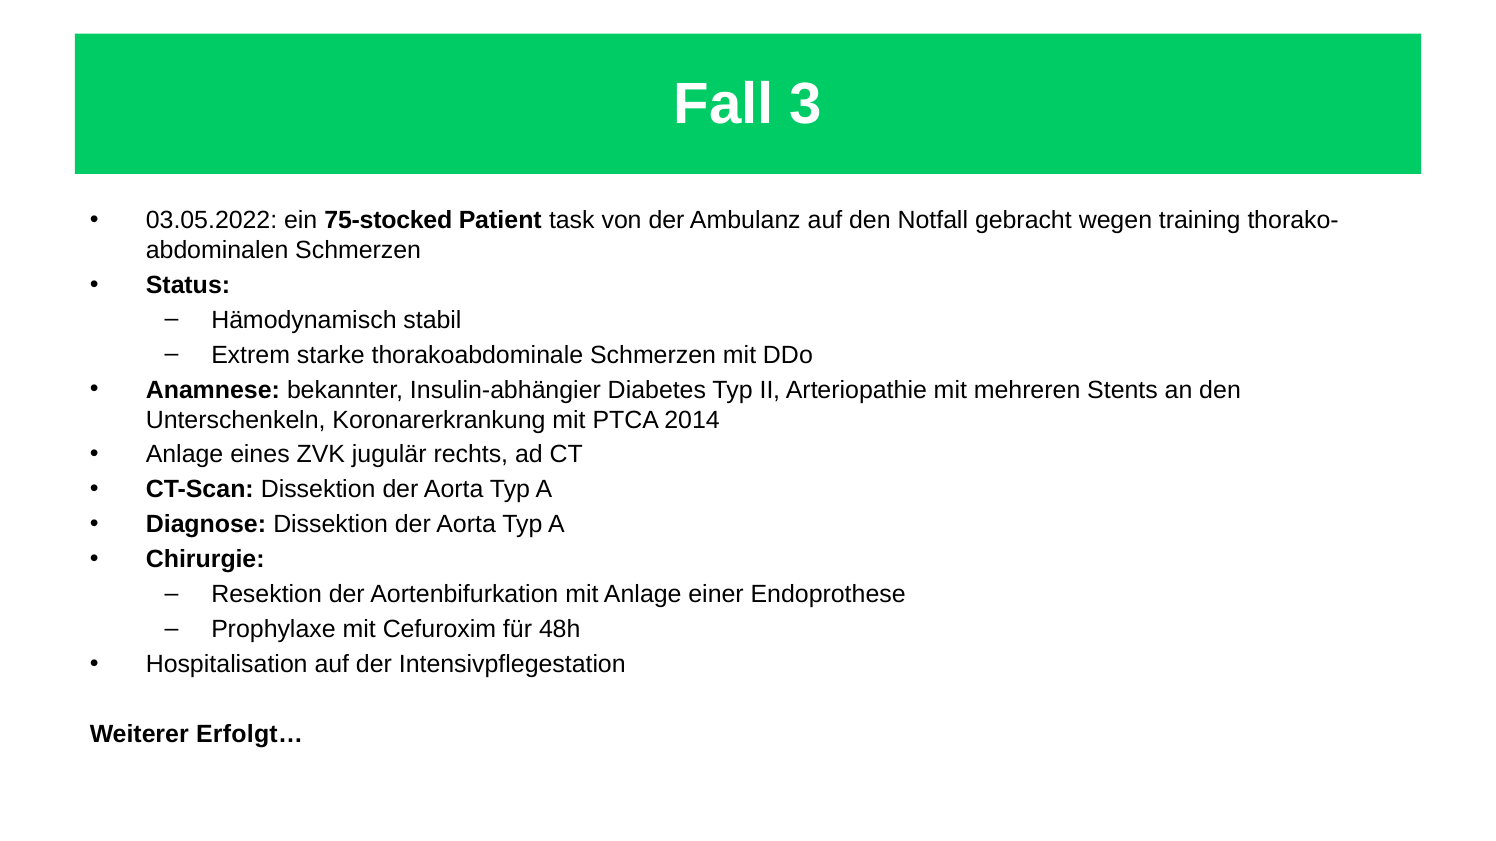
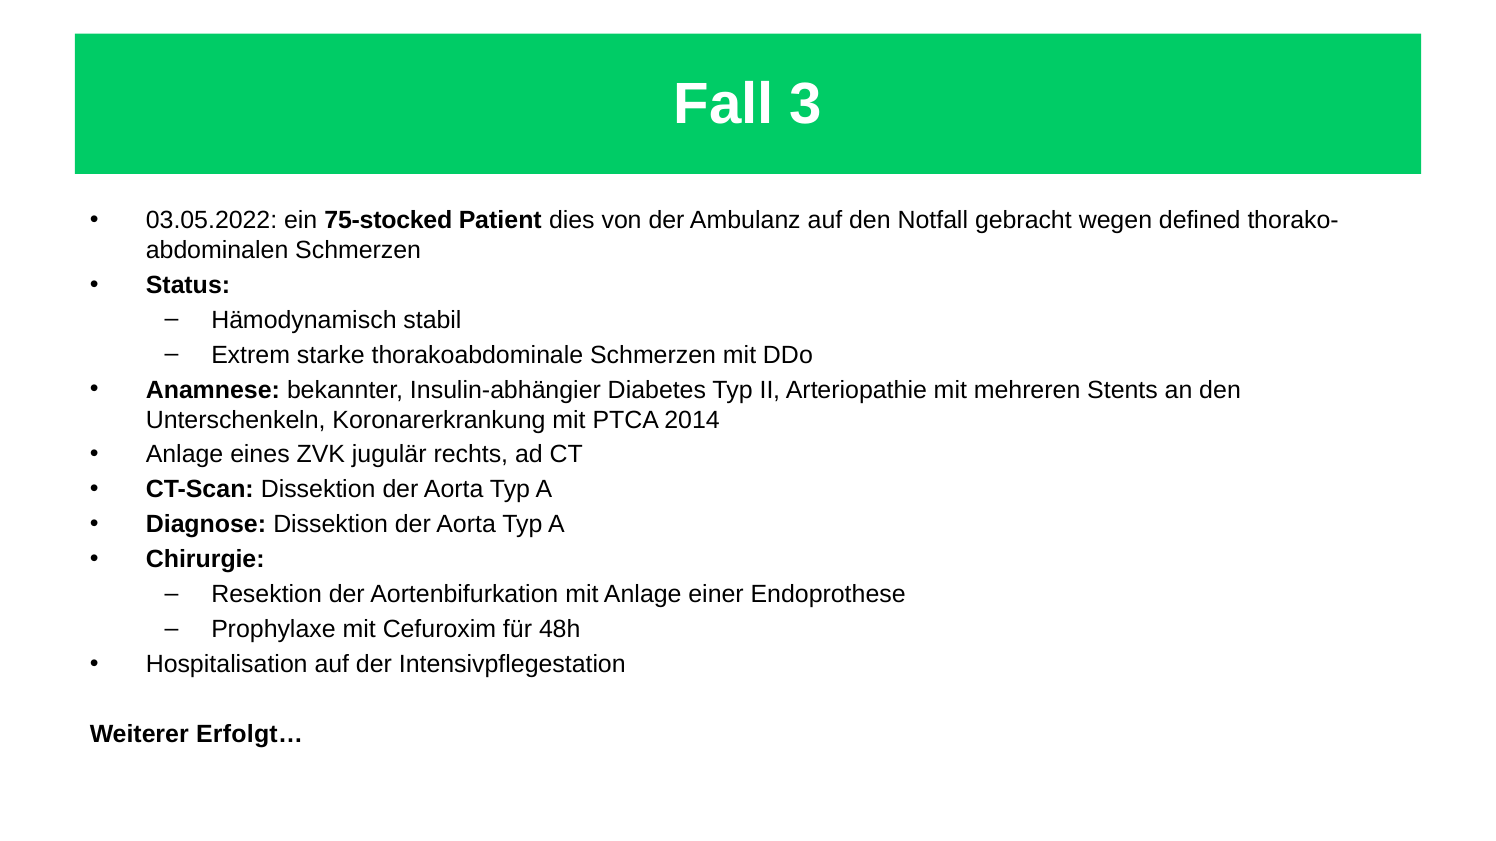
task: task -> dies (572, 221)
training: training -> defined (1200, 221)
